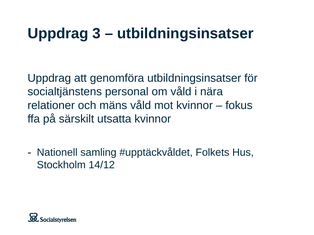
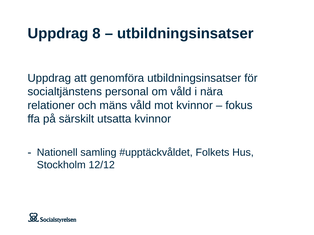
3: 3 -> 8 (97, 34)
14/12: 14/12 -> 12/12 (102, 165)
